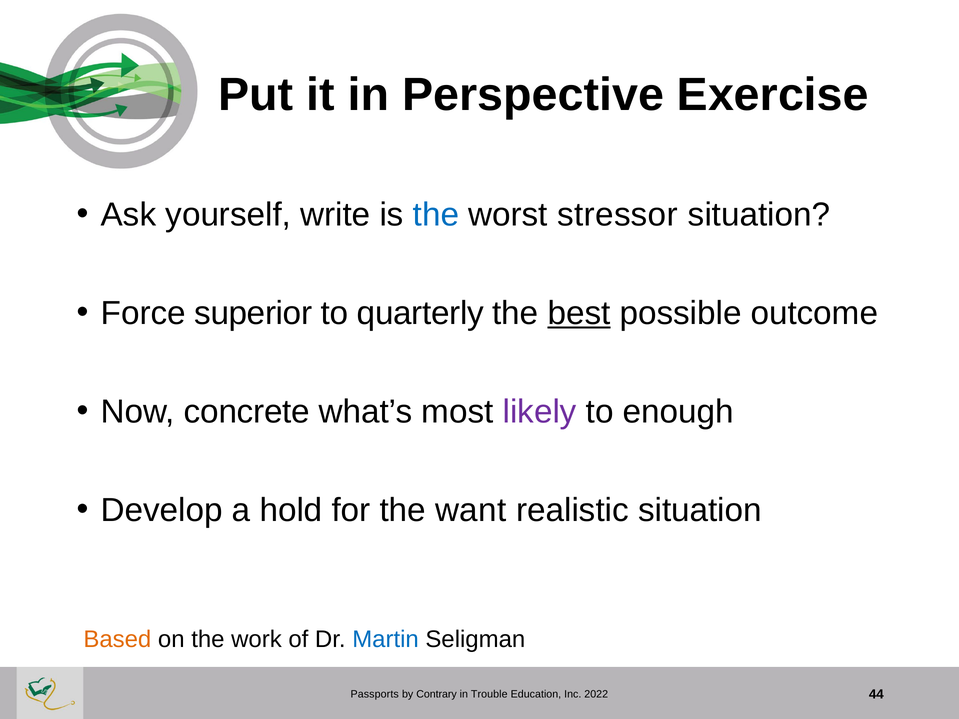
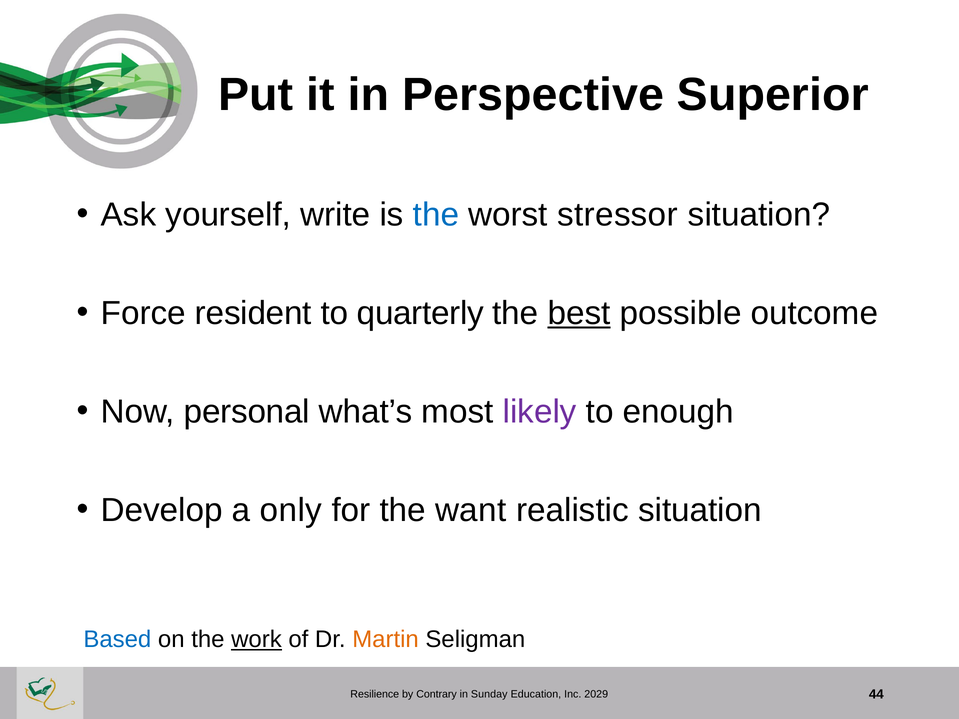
Exercise: Exercise -> Superior (773, 95)
superior: superior -> resident (253, 313)
concrete: concrete -> personal (247, 412)
hold: hold -> only (291, 510)
Based colour: orange -> blue (117, 640)
work underline: none -> present (256, 640)
Martin colour: blue -> orange (386, 640)
Passports: Passports -> Resilience (375, 695)
Trouble: Trouble -> Sunday (489, 695)
2022: 2022 -> 2029 (596, 695)
